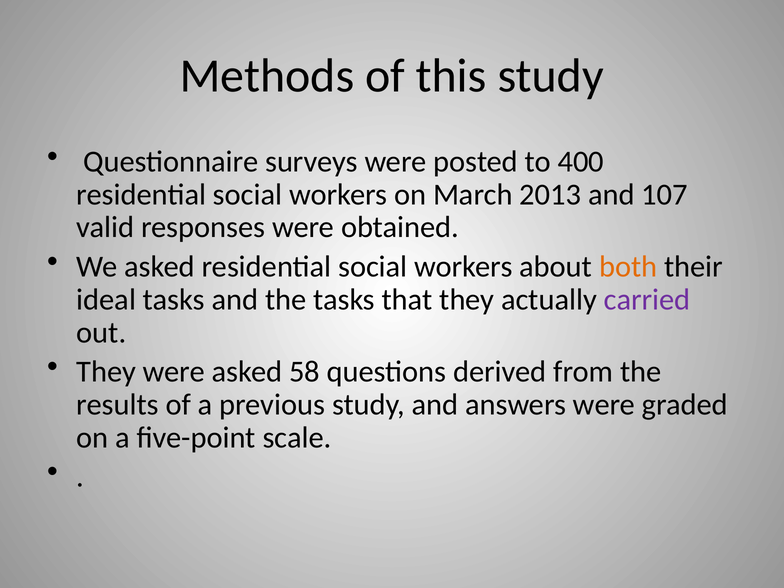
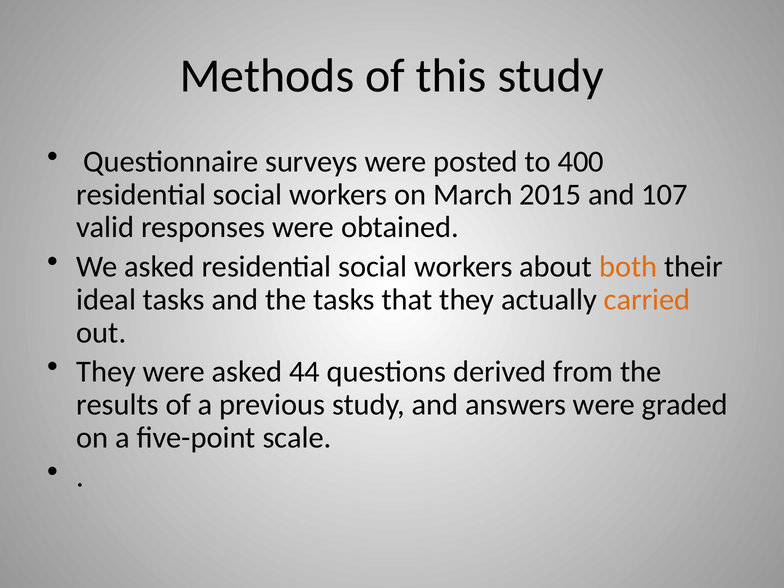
2013: 2013 -> 2015 (550, 194)
carried colour: purple -> orange (647, 300)
58: 58 -> 44 (304, 372)
